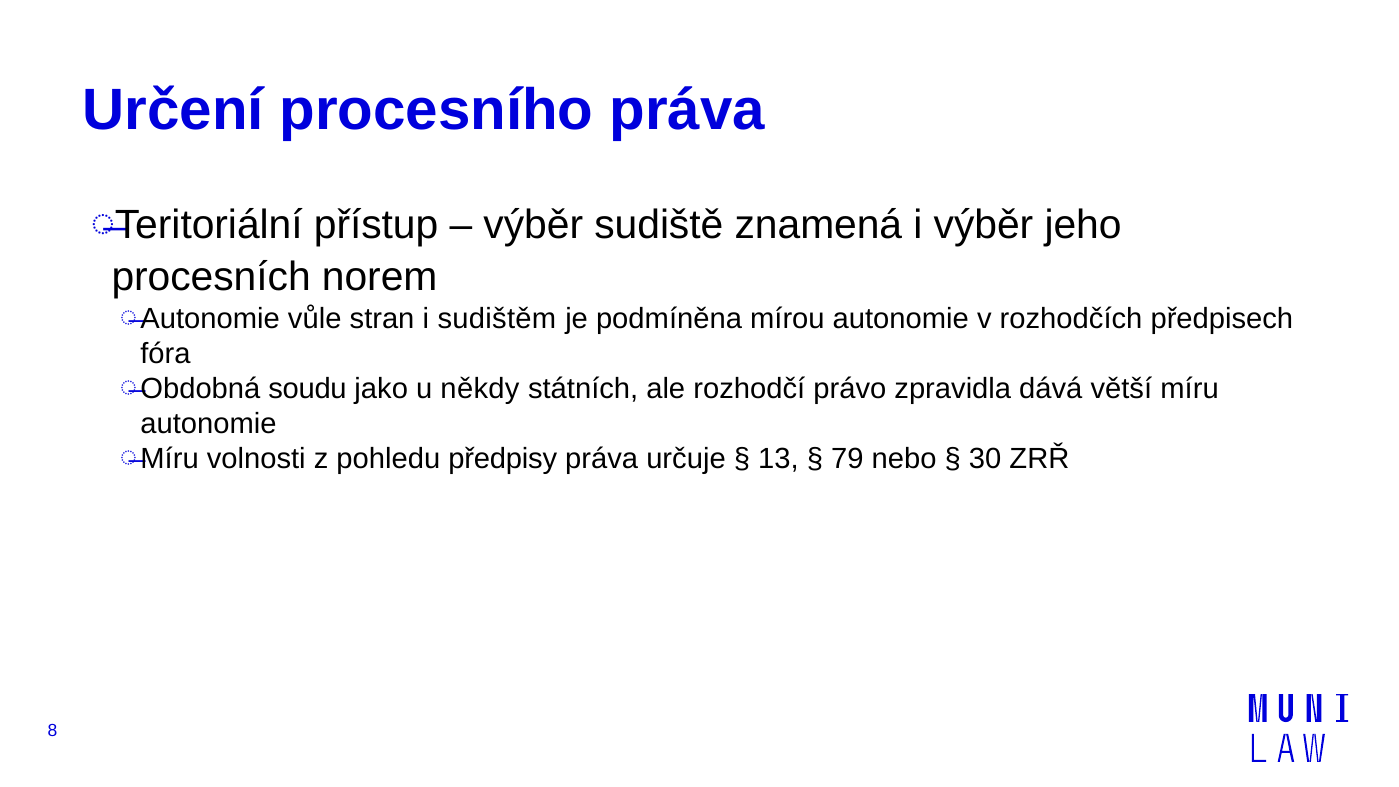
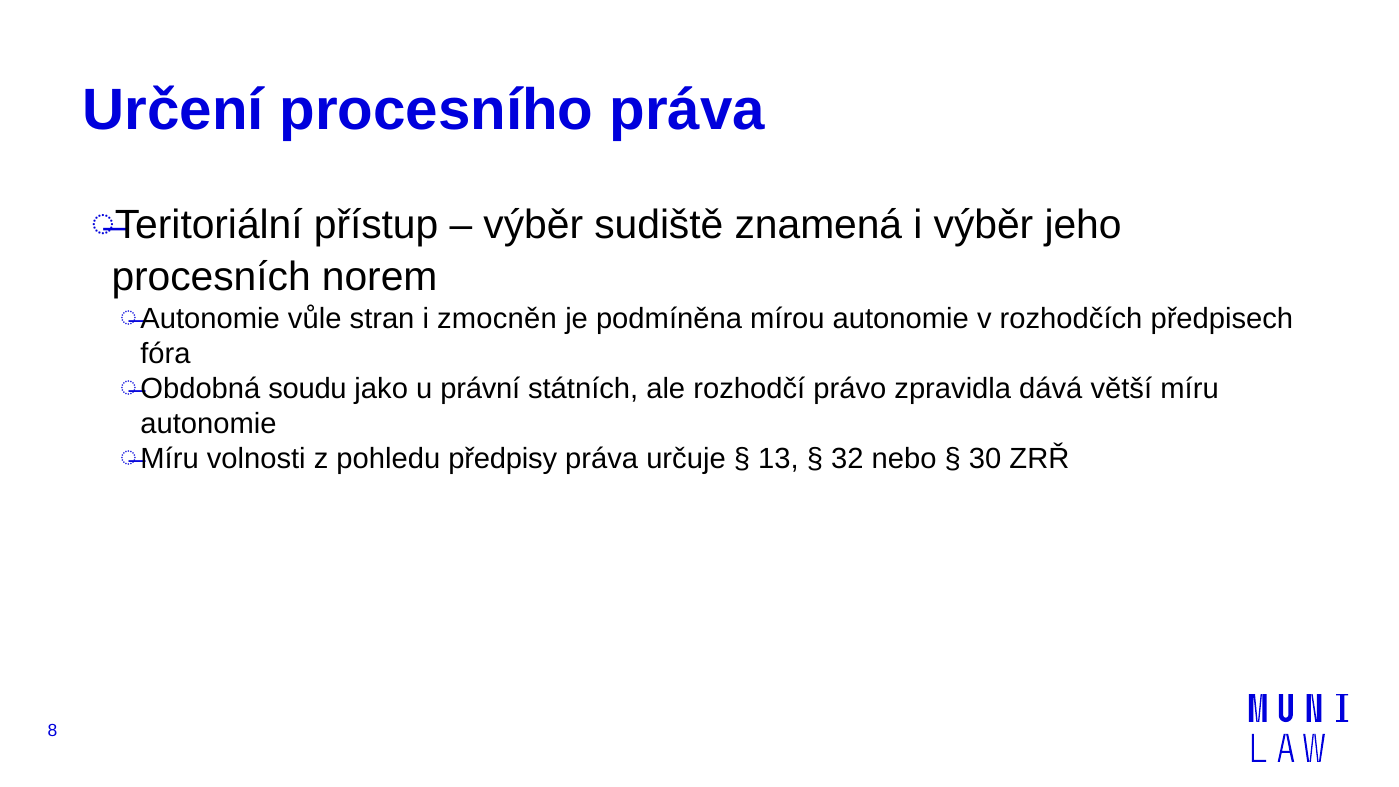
sudištěm: sudištěm -> zmocněn (497, 319)
někdy: někdy -> právní (480, 389)
79: 79 -> 32 (847, 459)
